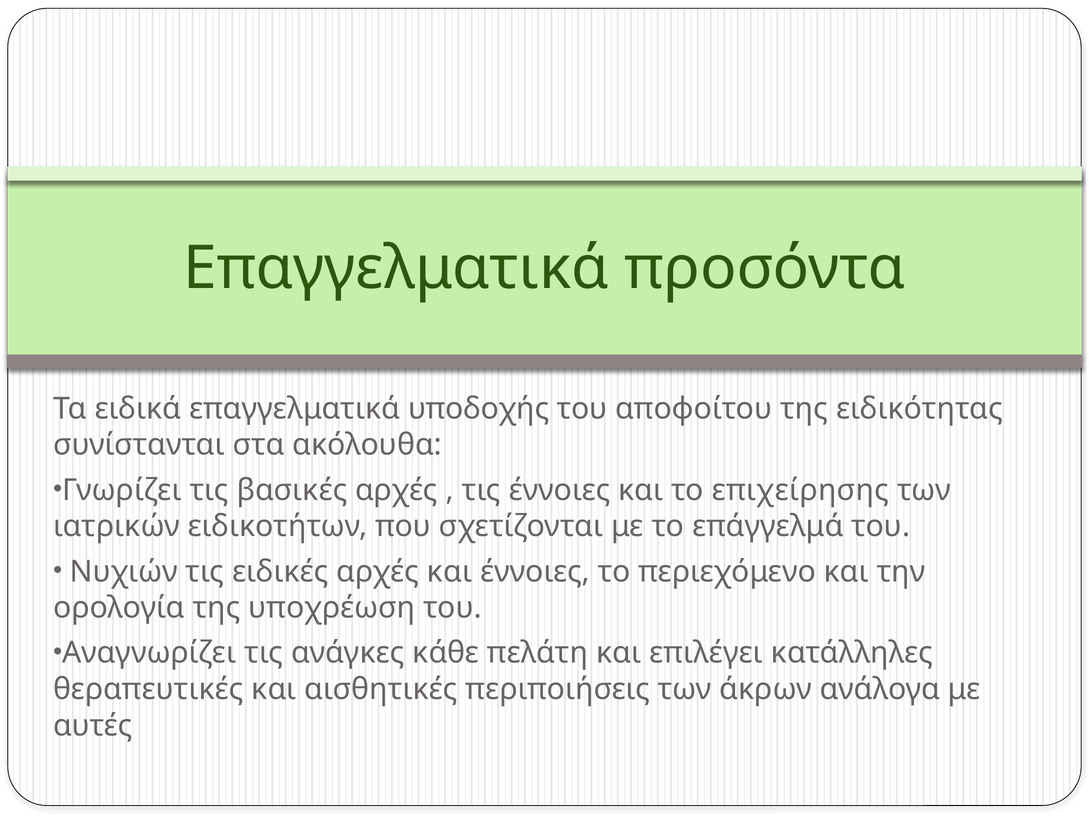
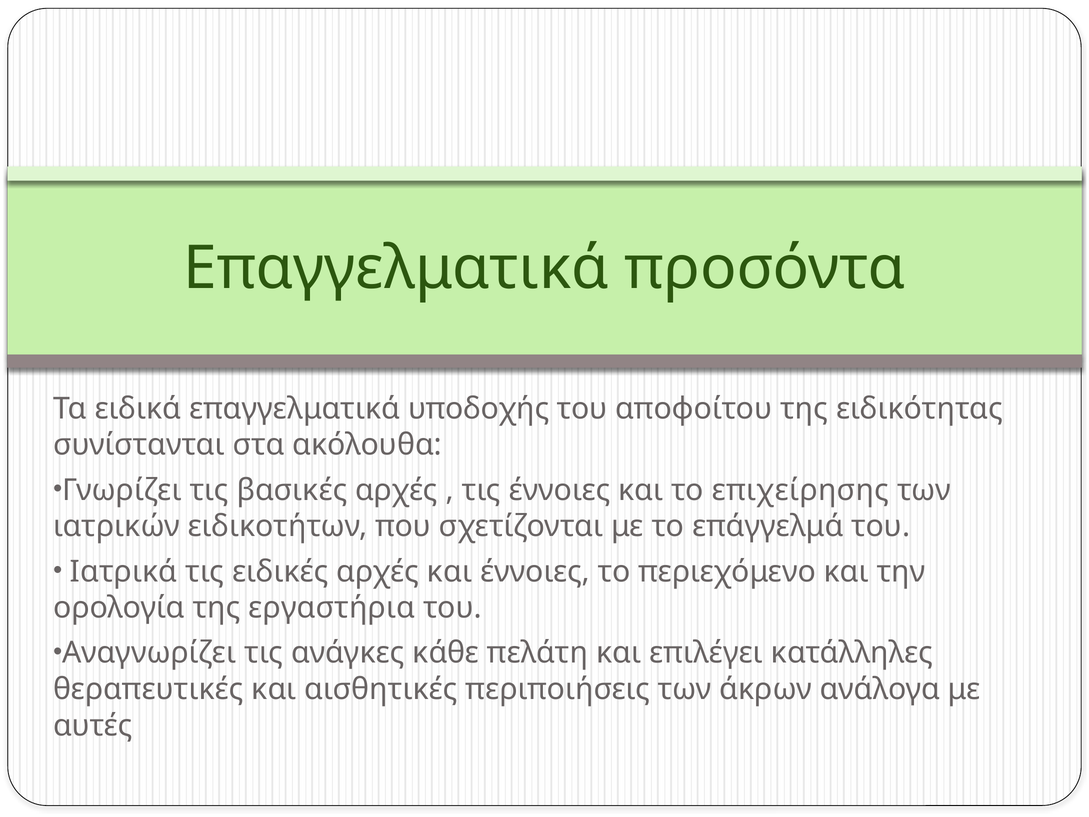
Νυχιών: Νυχιών -> Ιατρικά (124, 571)
υποχρέωση: υποχρέωση -> εργαστήρια (332, 608)
